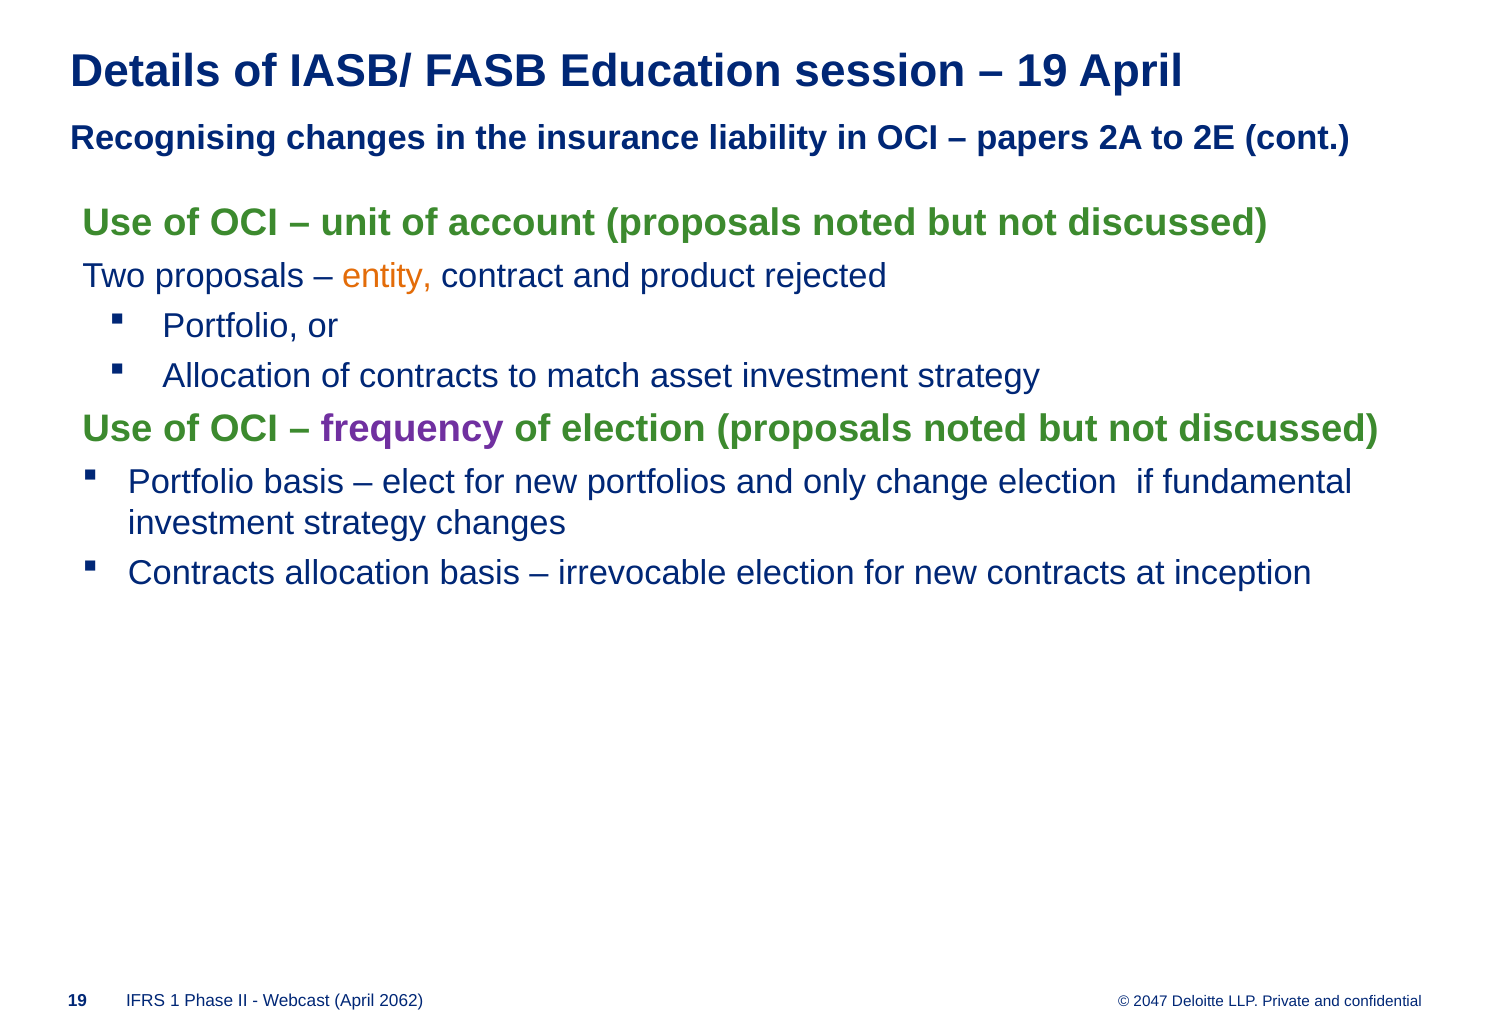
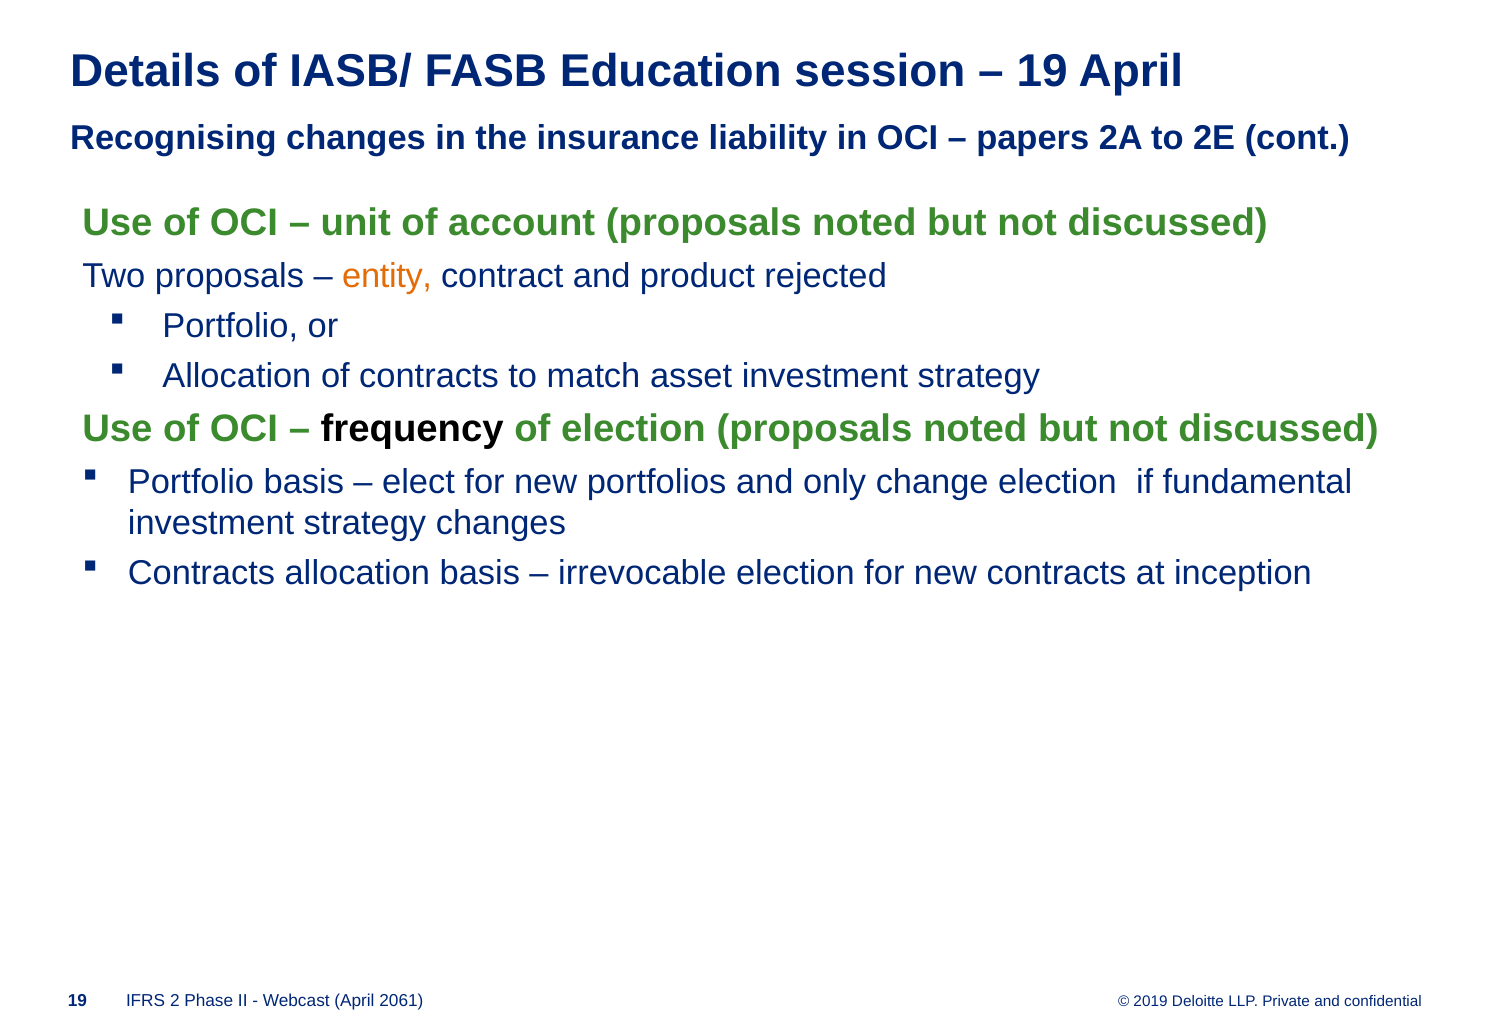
frequency colour: purple -> black (412, 429)
1: 1 -> 2 (175, 1000)
2062: 2062 -> 2061 (401, 1000)
2047: 2047 -> 2019 (1151, 1001)
